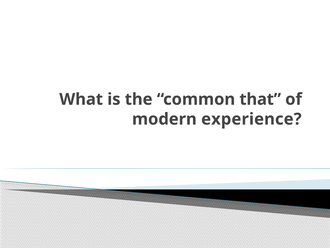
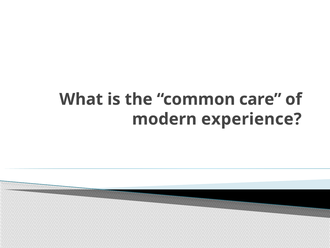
that: that -> care (260, 99)
